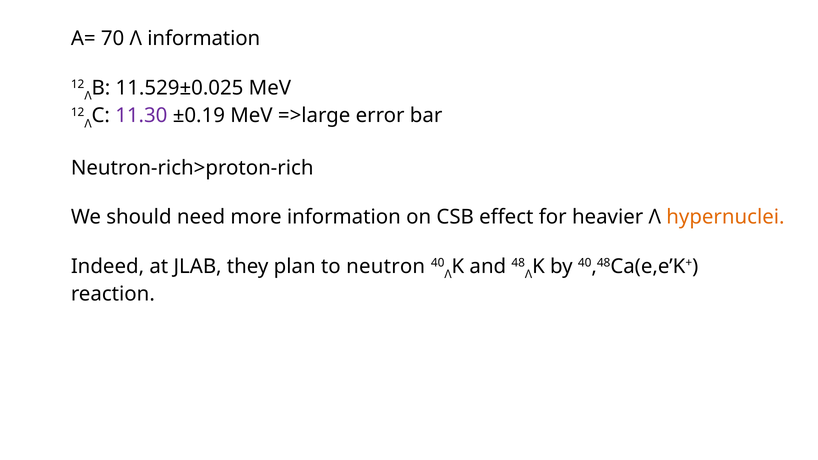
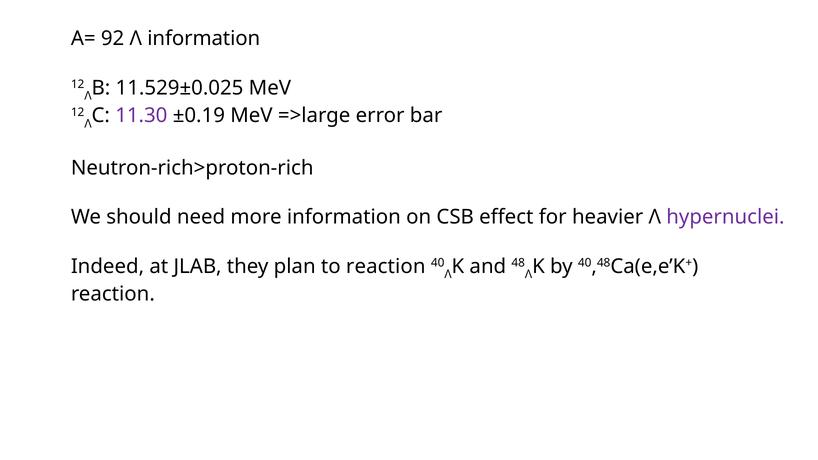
70: 70 -> 92 (113, 39)
hypernuclei colour: orange -> purple (725, 217)
to neutron: neutron -> reaction (386, 266)
